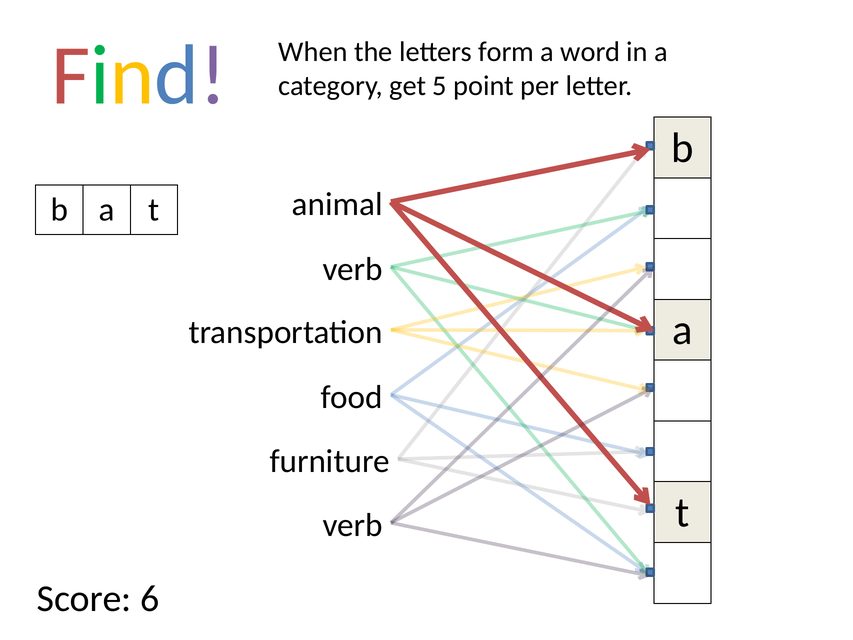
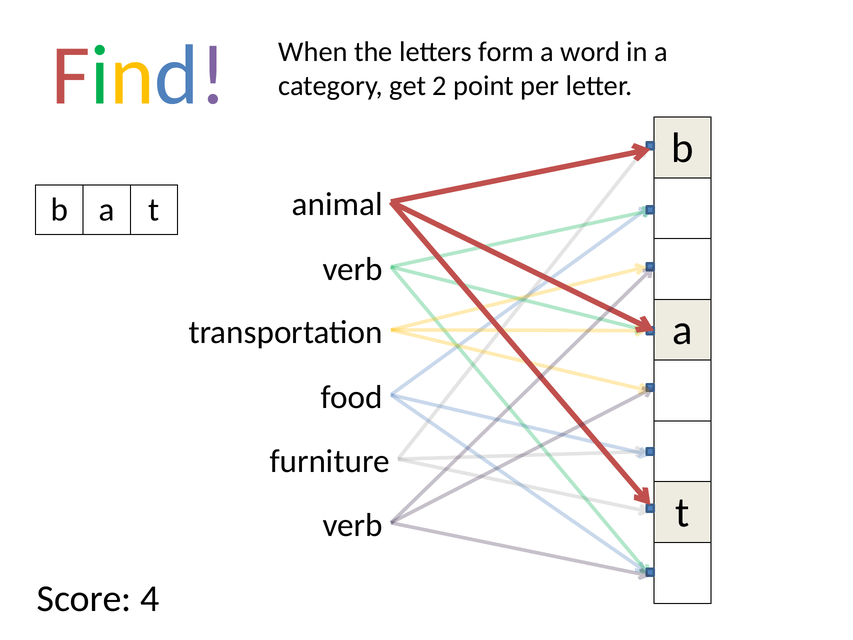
5: 5 -> 2 (440, 86)
6: 6 -> 4 (150, 598)
